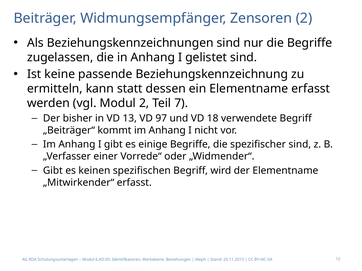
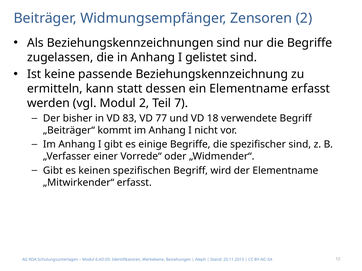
13: 13 -> 83 (130, 118)
97: 97 -> 77 (161, 118)
